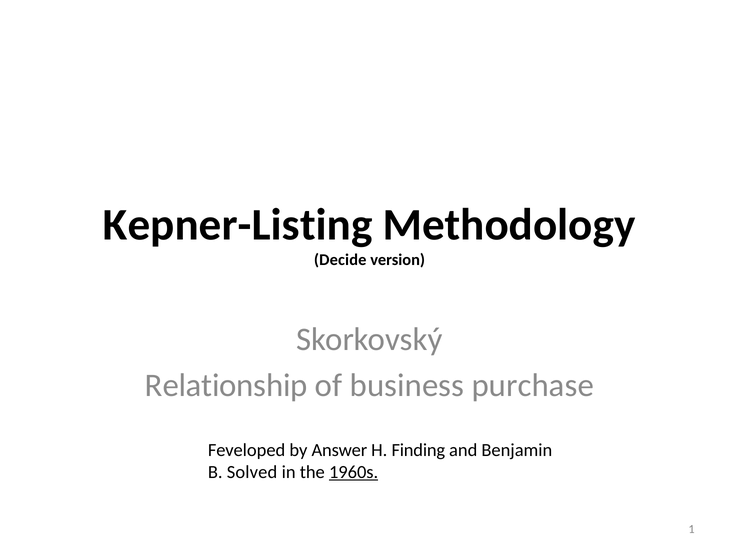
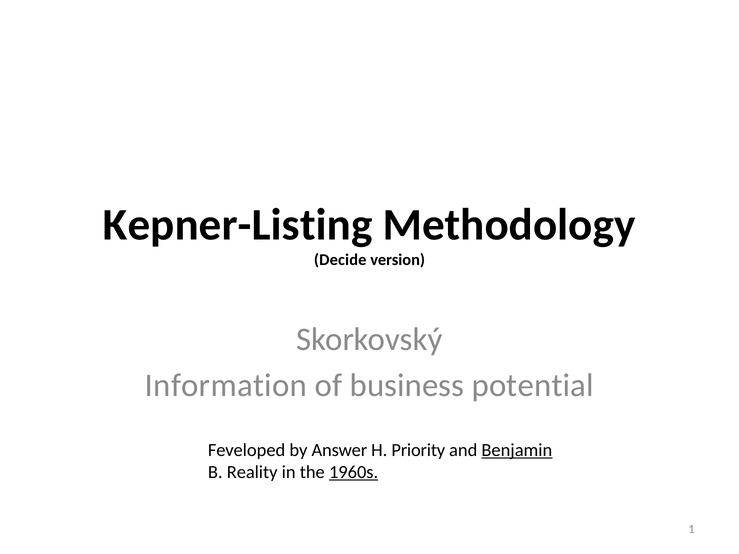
Relationship: Relationship -> Information (226, 386)
purchase: purchase -> potential (533, 386)
Finding: Finding -> Priority (418, 450)
Benjamin underline: none -> present (517, 450)
Solved: Solved -> Reality (252, 472)
